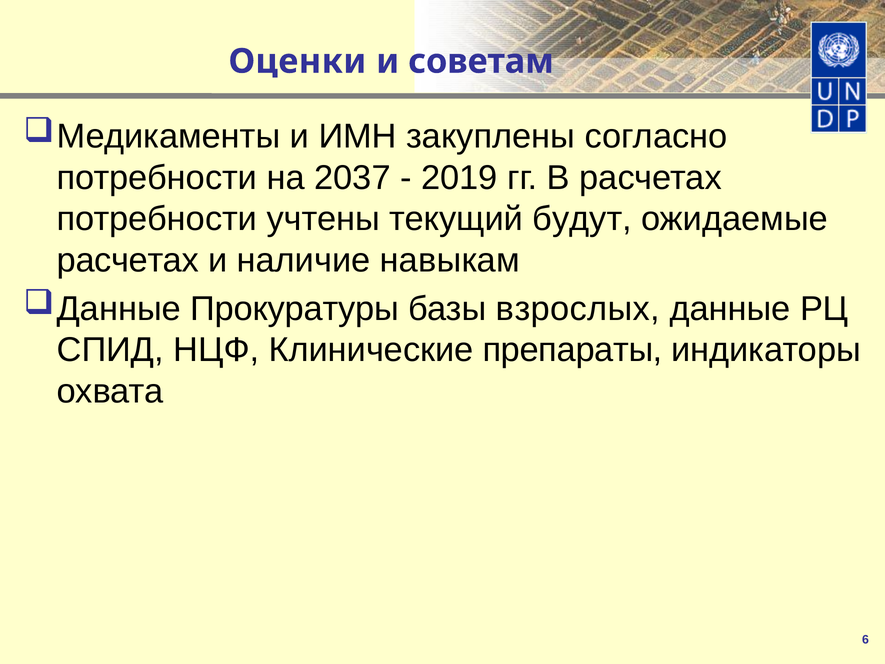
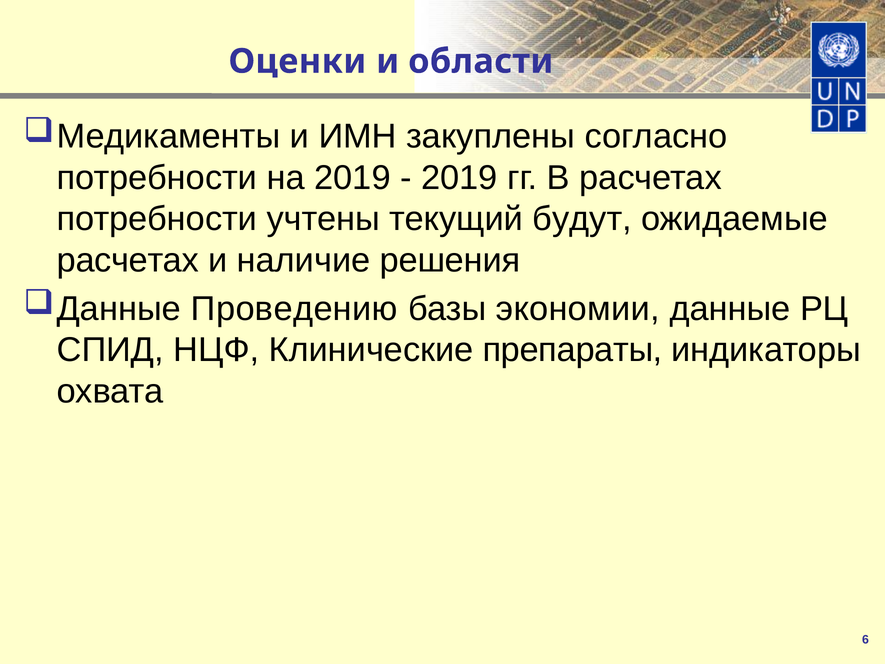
советам: советам -> области (481, 61)
на 2037: 2037 -> 2019 (352, 178)
навыкам: навыкам -> решения (450, 260)
Прокуратуры: Прокуратуры -> Проведению (294, 309)
взрослых: взрослых -> экономии (578, 309)
